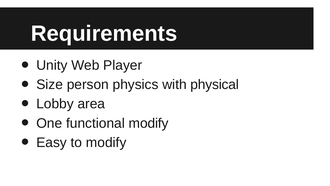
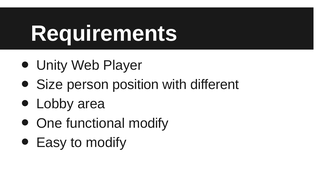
physics: physics -> position (136, 84)
physical: physical -> different (215, 84)
